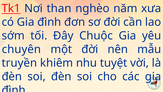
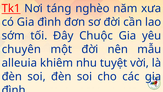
than: than -> táng (59, 8)
truyền: truyền -> alleuia (19, 63)
